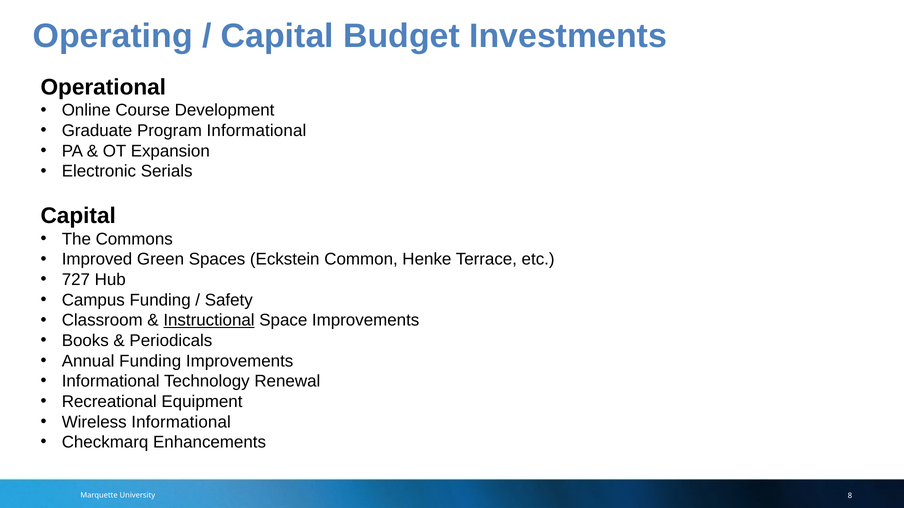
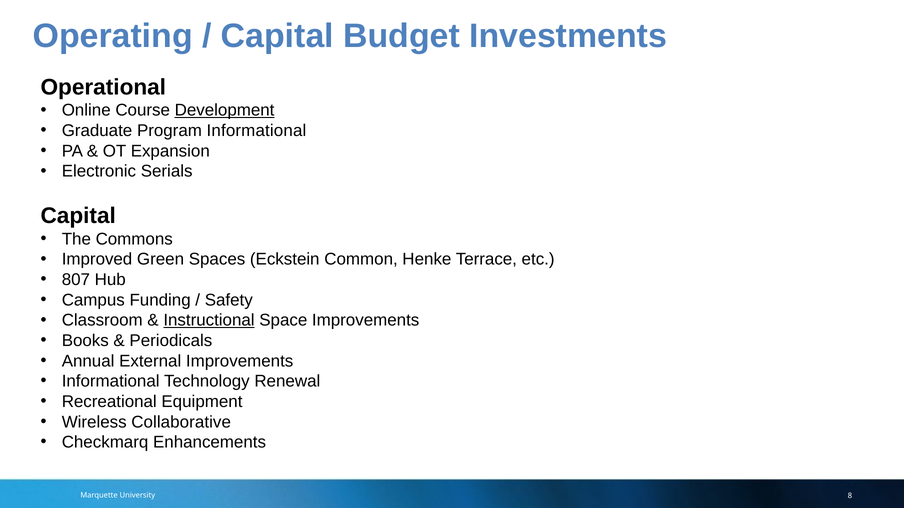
Development underline: none -> present (225, 110)
727: 727 -> 807 (76, 280)
Annual Funding: Funding -> External (150, 361)
Wireless Informational: Informational -> Collaborative (181, 422)
